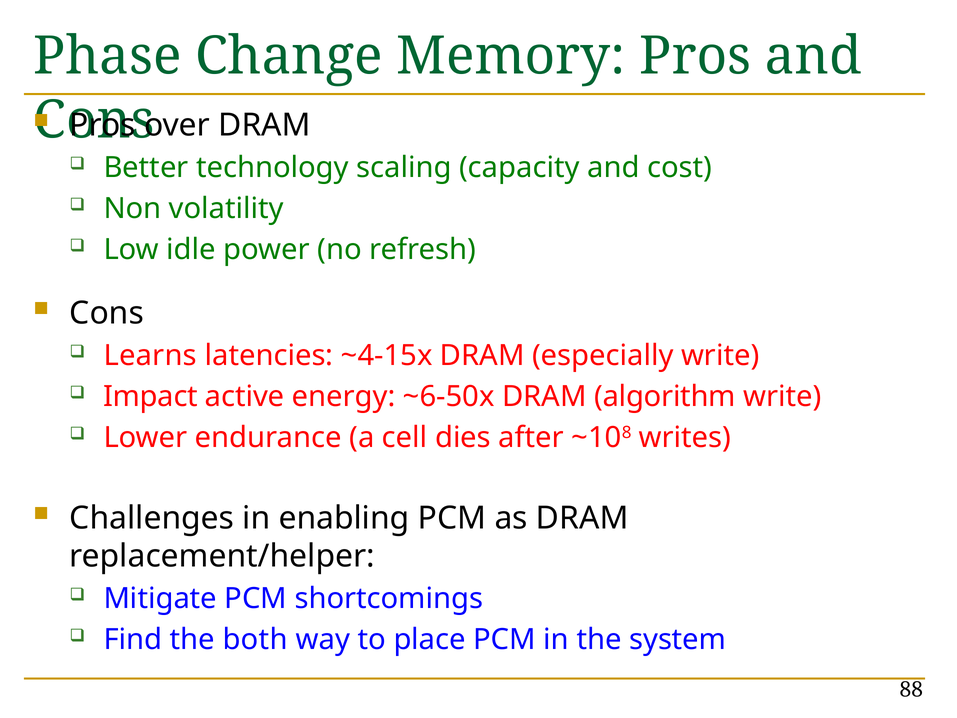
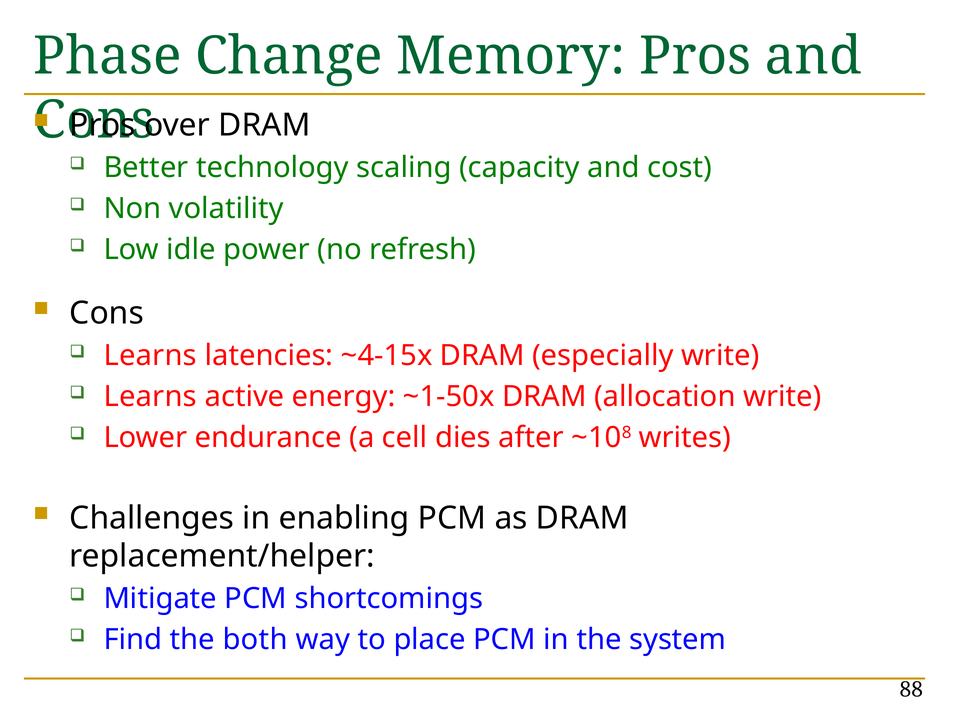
Impact: Impact -> Learns (150, 396)
~6-50x: ~6-50x -> ~1-50x (449, 396)
algorithm: algorithm -> allocation (665, 396)
